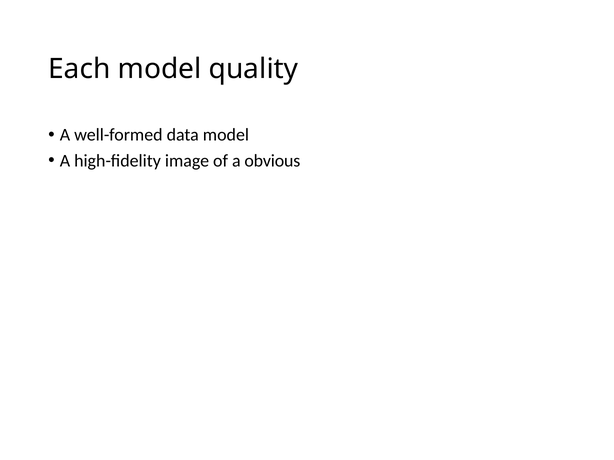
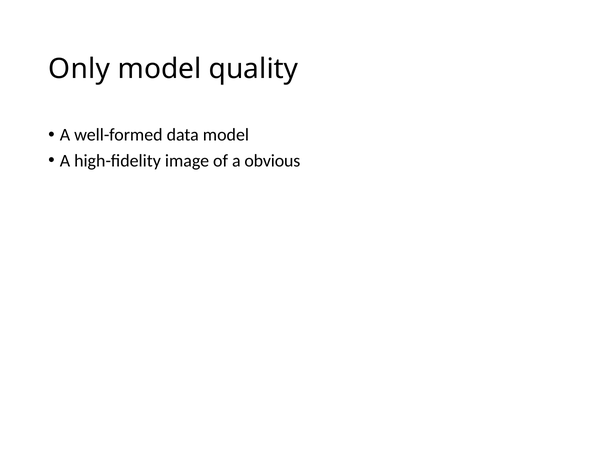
Each: Each -> Only (79, 69)
